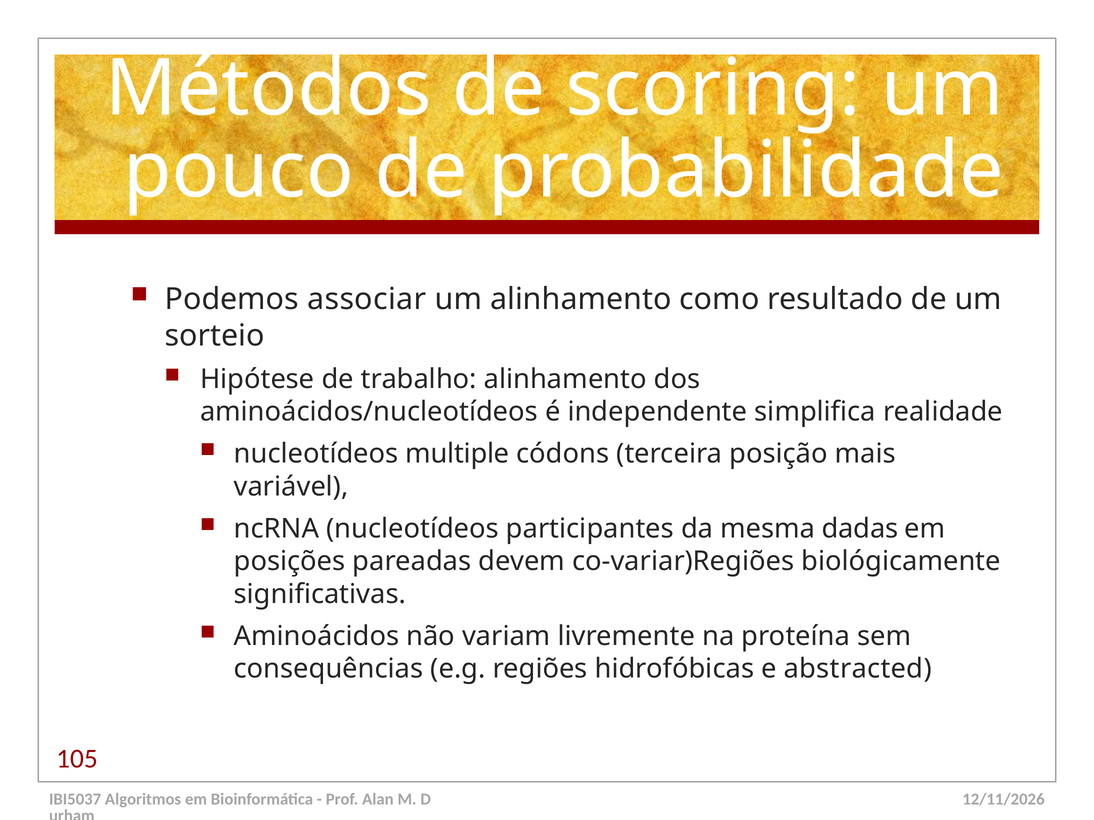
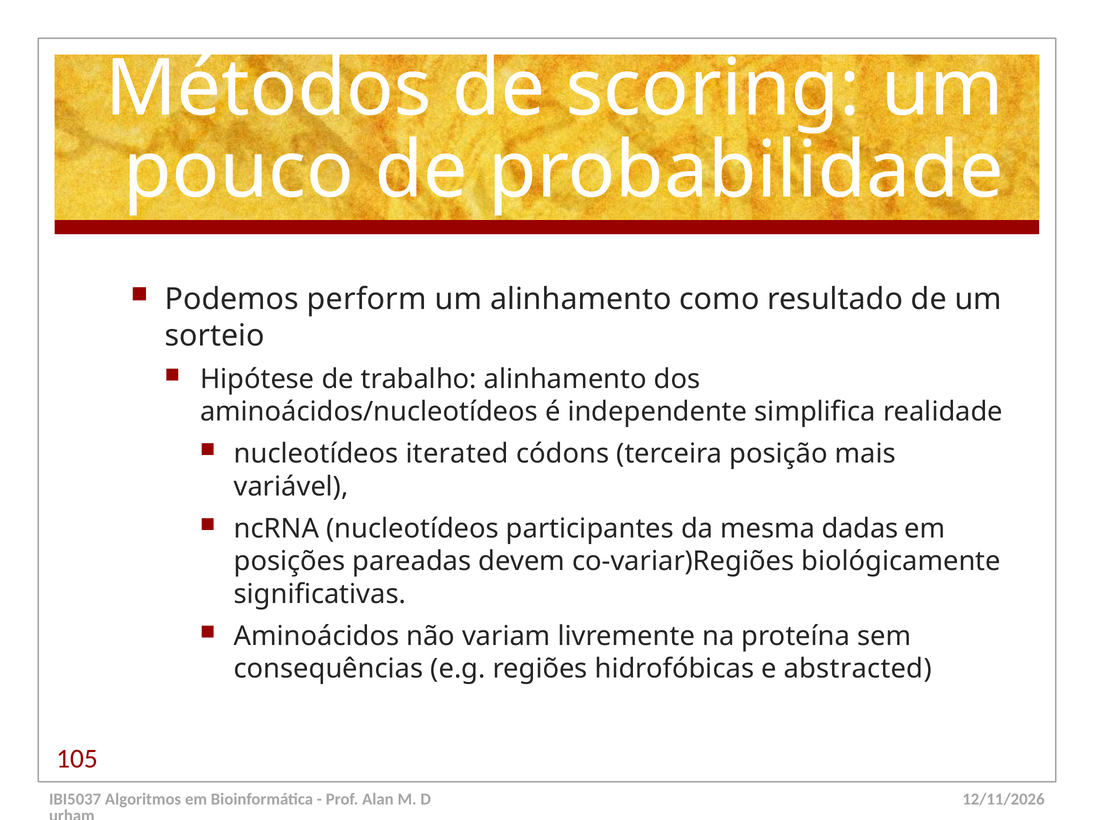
associar: associar -> perform (367, 299)
multiple: multiple -> iterated (457, 454)
